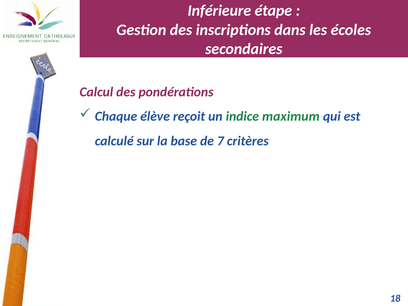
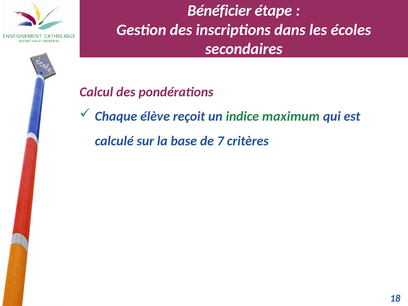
Inférieure: Inférieure -> Bénéficier (219, 11)
